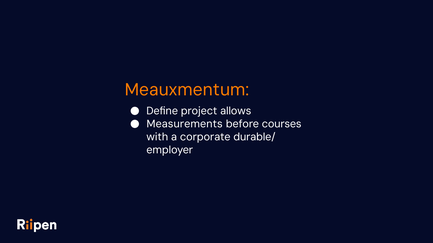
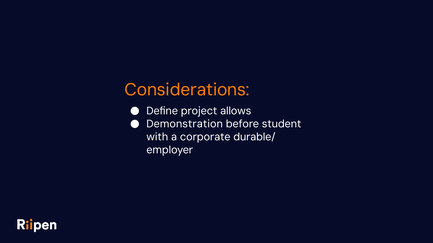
Meauxmentum: Meauxmentum -> Considerations (187, 90)
Measurements: Measurements -> Demonstration (185, 124)
courses: courses -> student (282, 124)
